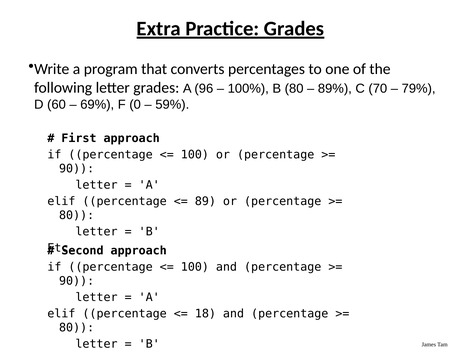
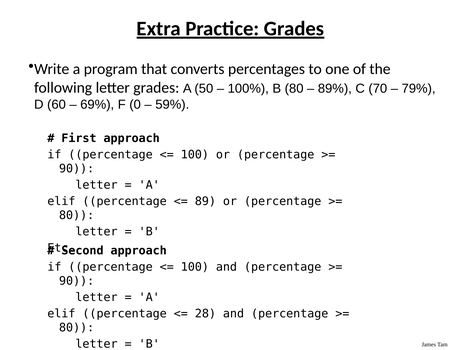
96: 96 -> 50 (204, 89)
18: 18 -> 28 (205, 314)
